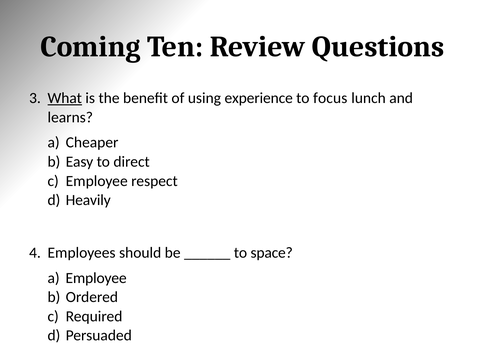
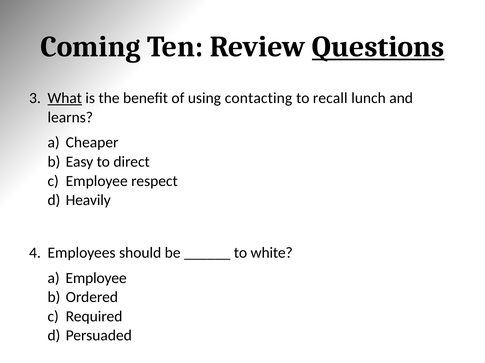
Questions underline: none -> present (378, 47)
experience: experience -> contacting (259, 98)
focus: focus -> recall (330, 98)
space: space -> white (272, 253)
